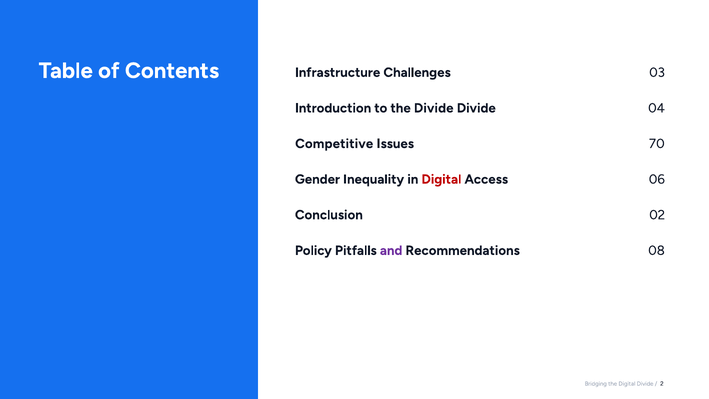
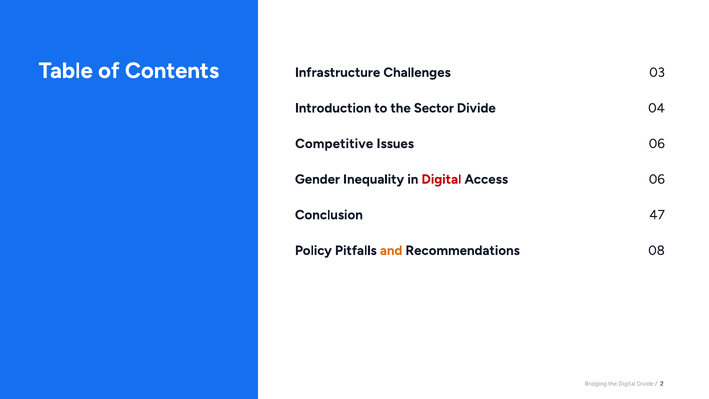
the Divide: Divide -> Sector (434, 108)
Issues 70: 70 -> 06 (657, 144)
02: 02 -> 47 (657, 215)
and colour: purple -> orange (391, 250)
